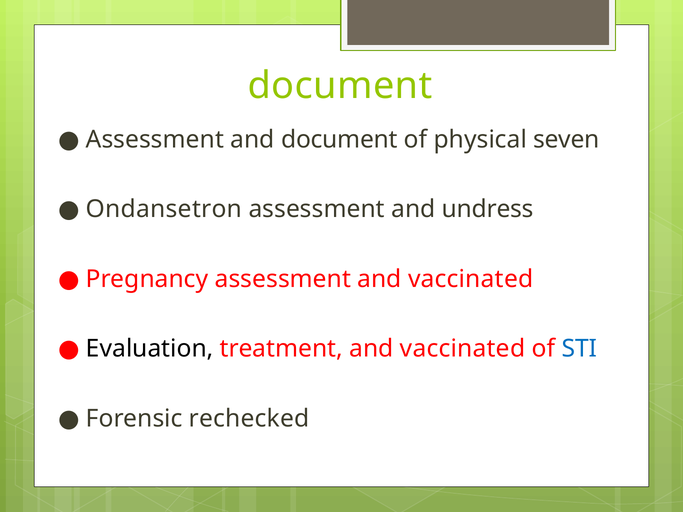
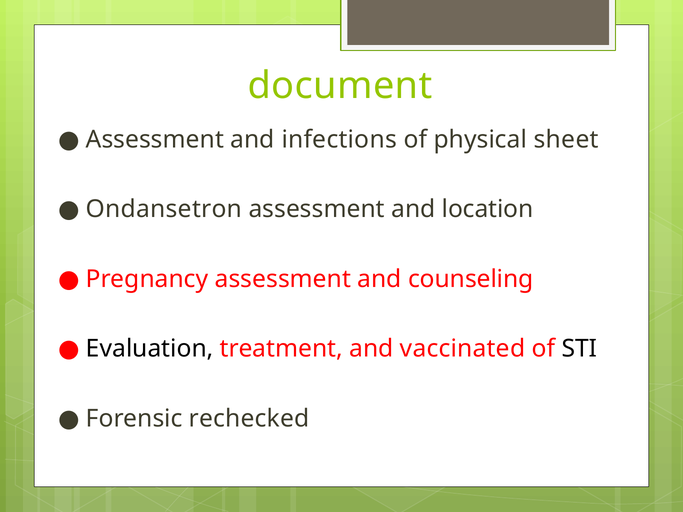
and document: document -> infections (339, 139)
seven: seven -> sheet (566, 139)
undress: undress -> location (488, 209)
assessment and vaccinated: vaccinated -> counseling (471, 279)
STI colour: blue -> black (579, 349)
